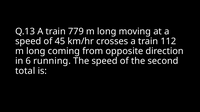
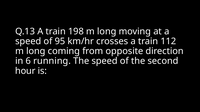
779: 779 -> 198 (76, 32)
45: 45 -> 95 (60, 41)
total: total -> hour (25, 71)
